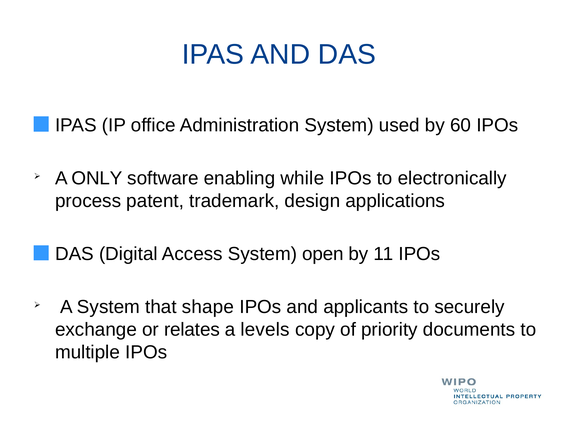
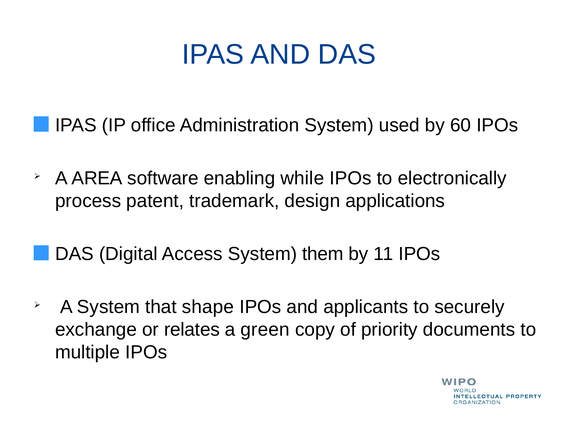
ONLY: ONLY -> AREA (97, 178)
open: open -> them (323, 254)
levels: levels -> green (265, 329)
